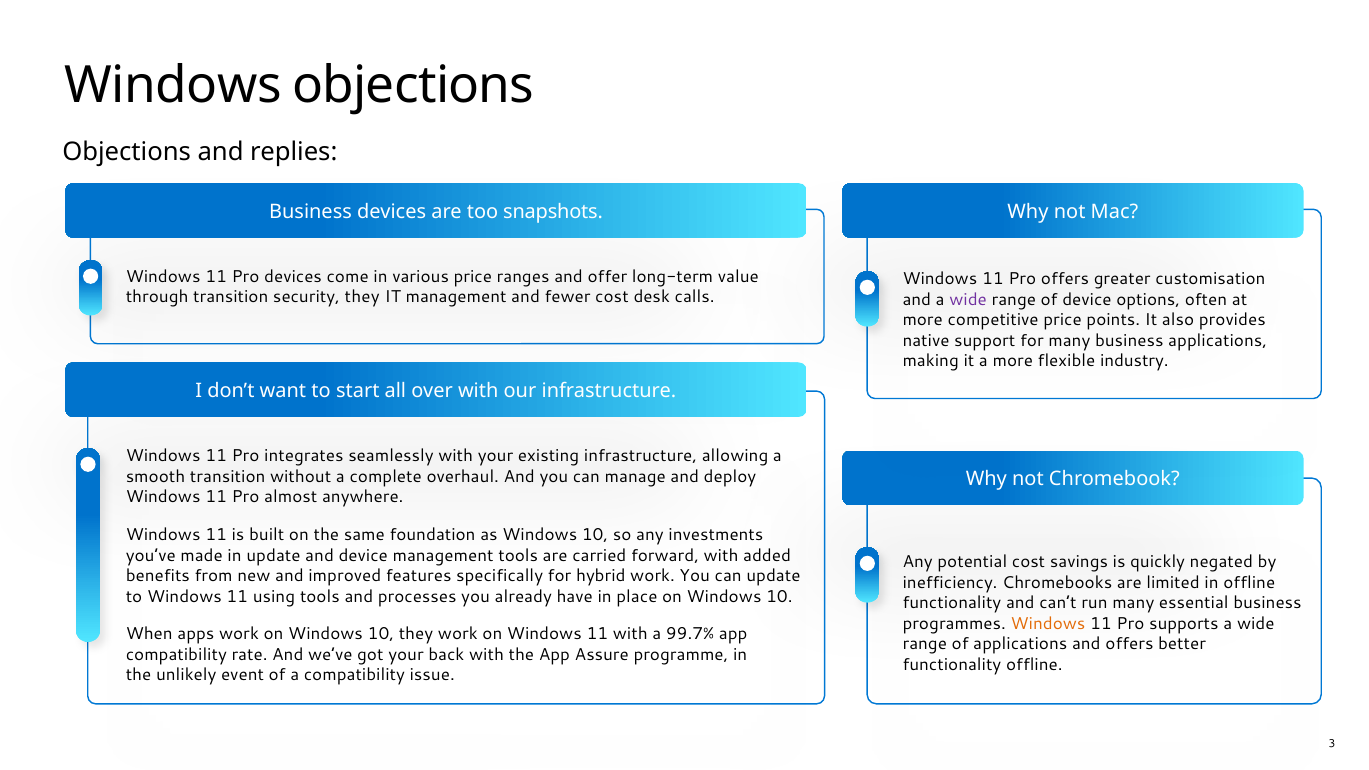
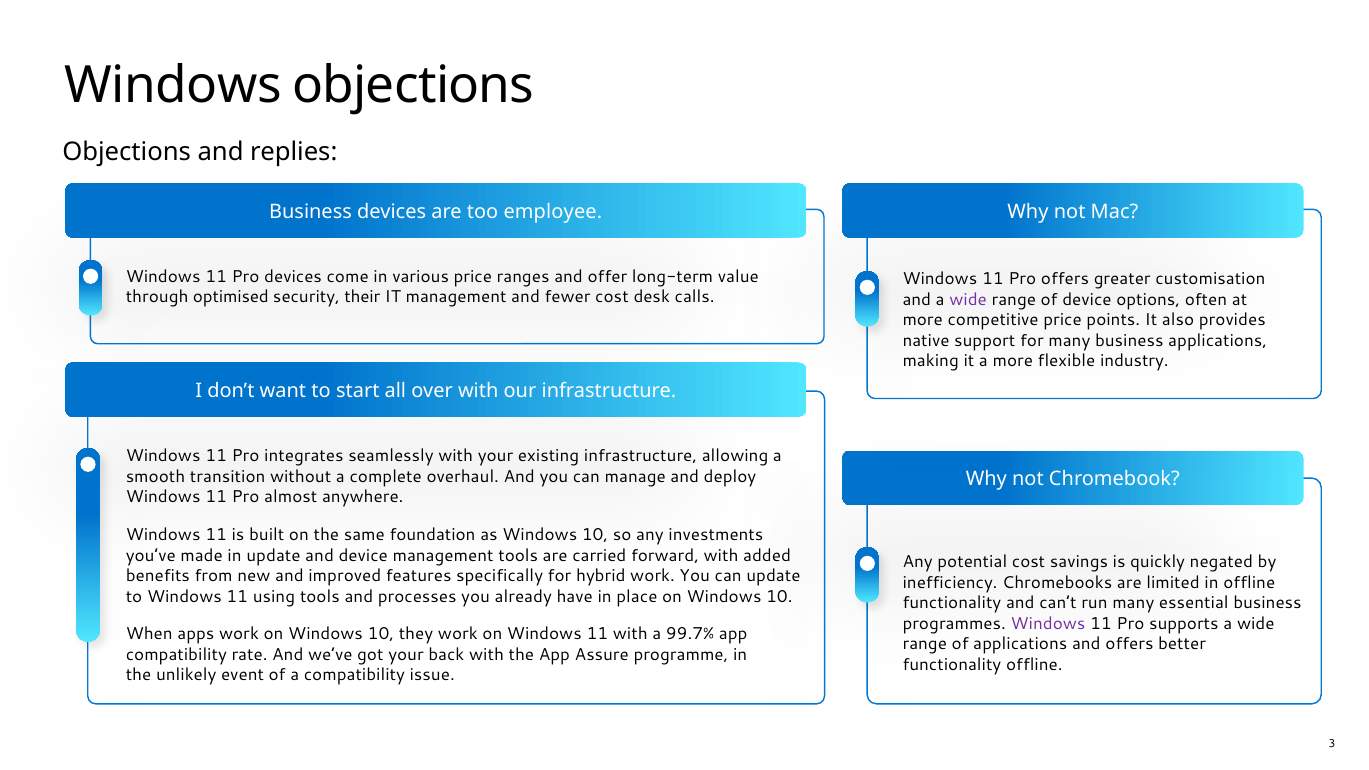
snapshots: snapshots -> employee (553, 212)
through transition: transition -> optimised (231, 297)
security they: they -> their (362, 297)
Windows colour: orange -> purple (1048, 624)
